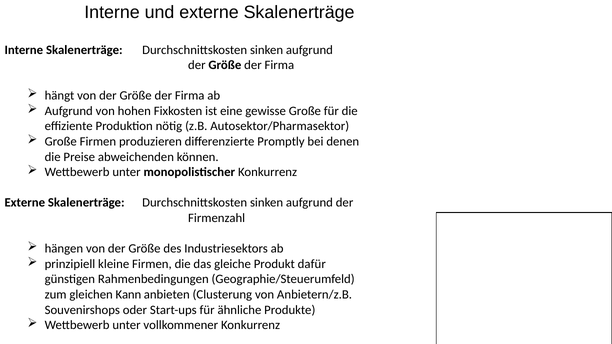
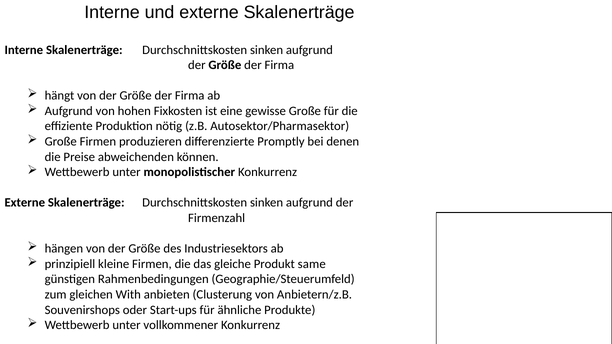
dafür: dafür -> same (312, 264)
Kann: Kann -> With (128, 295)
